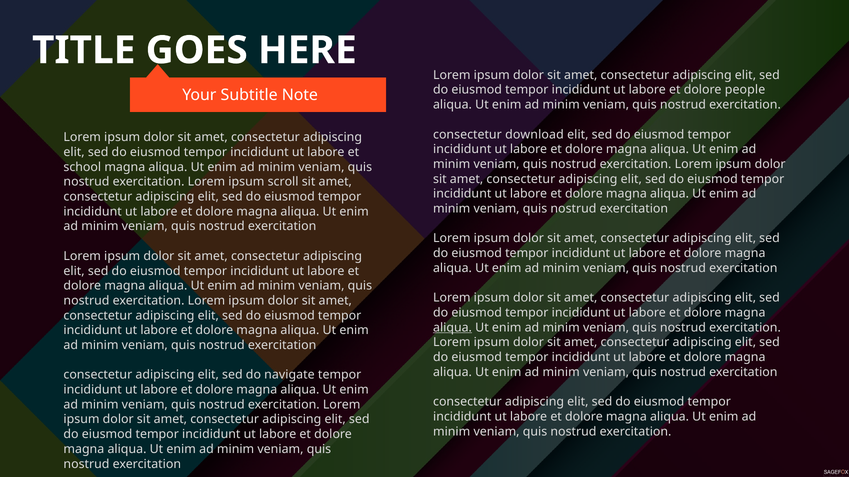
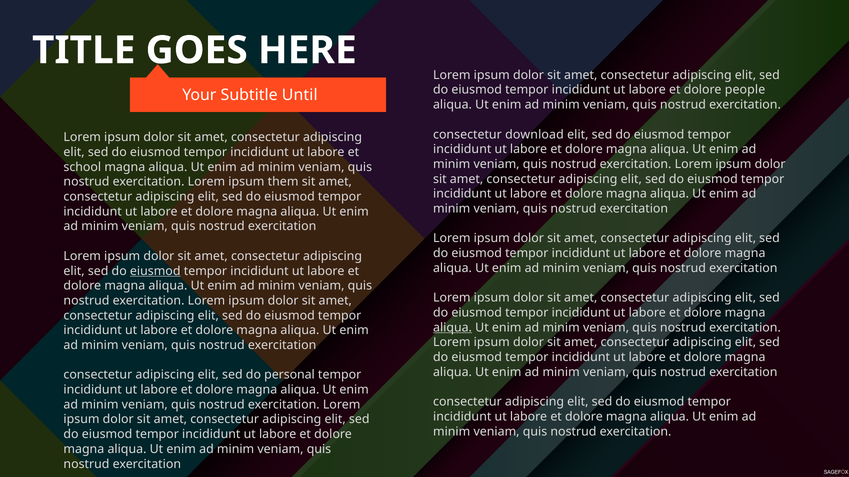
Note: Note -> Until (300, 95)
scroll: scroll -> them (283, 182)
eiusmod underline: none -> present (155, 271)
navigate: navigate -> personal (290, 375)
